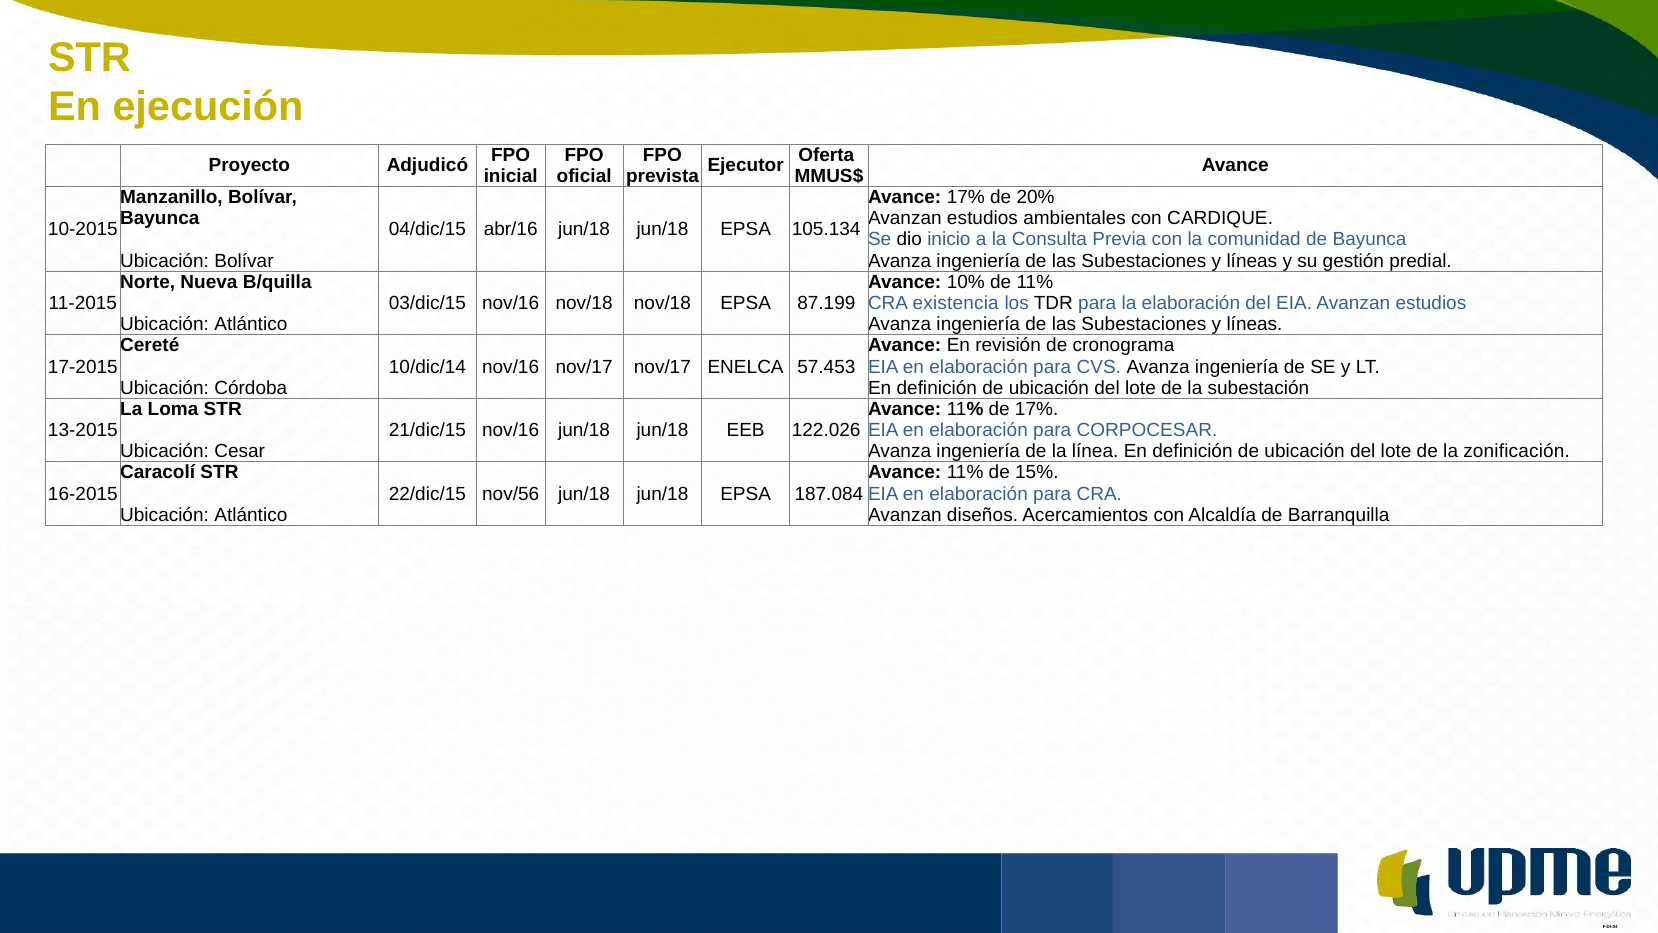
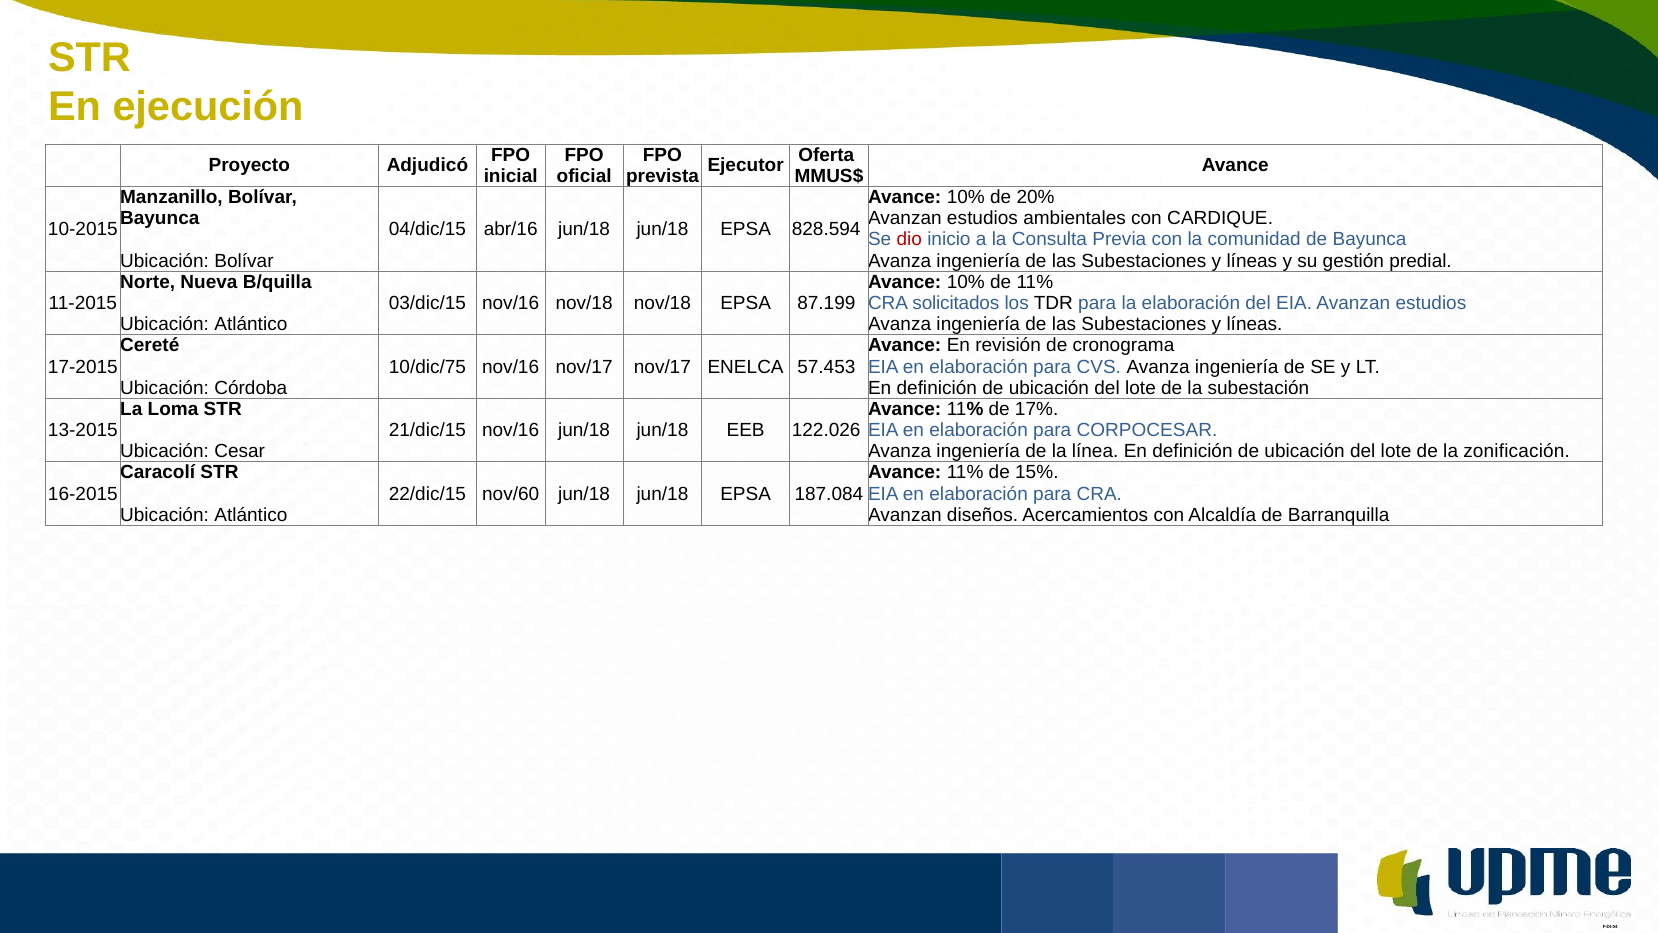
17%: 17% -> 10% (966, 197)
105.134: 105.134 -> 828.594 (826, 229)
dio colour: black -> red (909, 240)
existencia: existencia -> solicitados (956, 303)
10/dic/14: 10/dic/14 -> 10/dic/75 (427, 367)
nov/56: nov/56 -> nov/60 (511, 494)
